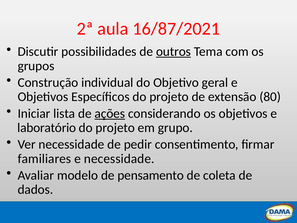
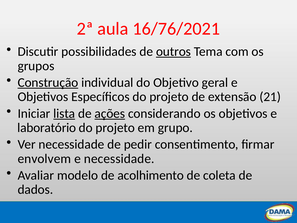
16/87/2021: 16/87/2021 -> 16/76/2021 (176, 29)
Construção underline: none -> present (48, 82)
80: 80 -> 21 (270, 97)
lista underline: none -> present (64, 113)
familiares: familiares -> envolvem (44, 159)
pensamento: pensamento -> acolhimento (151, 175)
